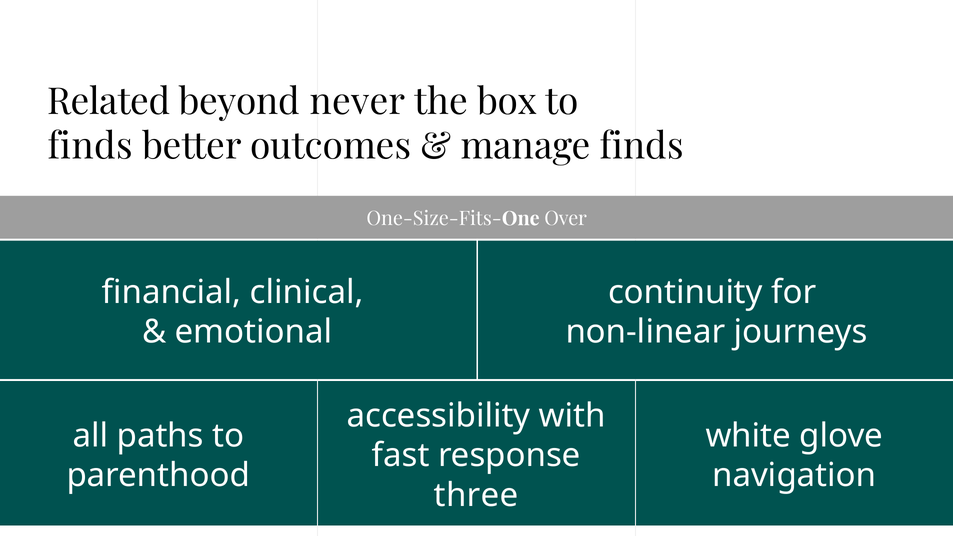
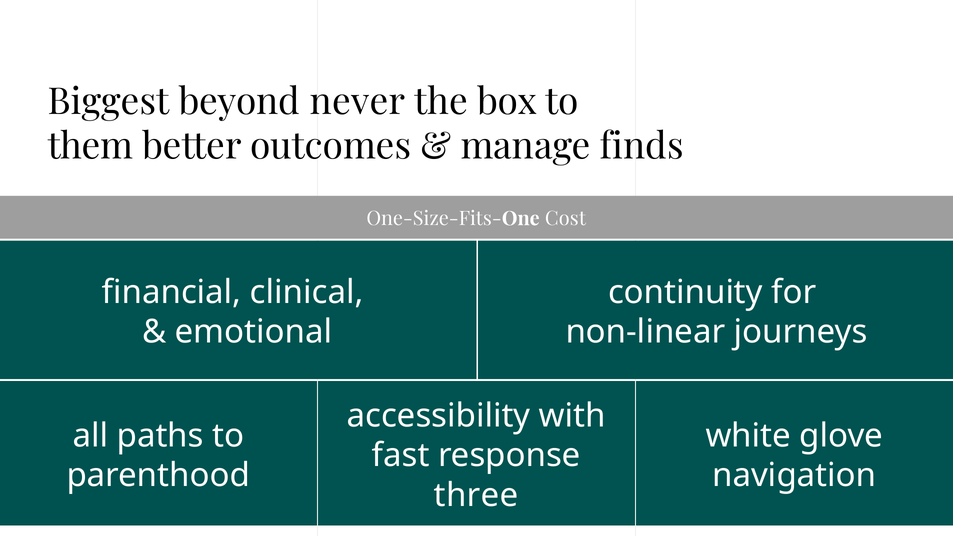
Related: Related -> Biggest (108, 102)
finds: finds -> them (90, 147)
Over: Over -> Cost (565, 219)
